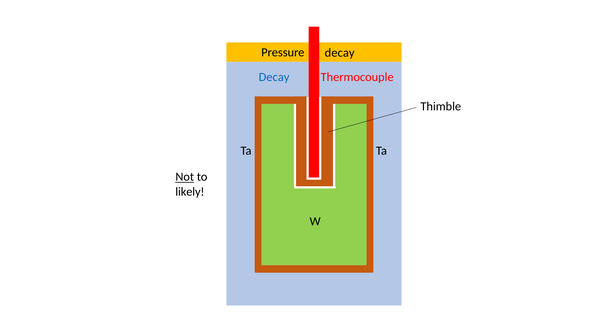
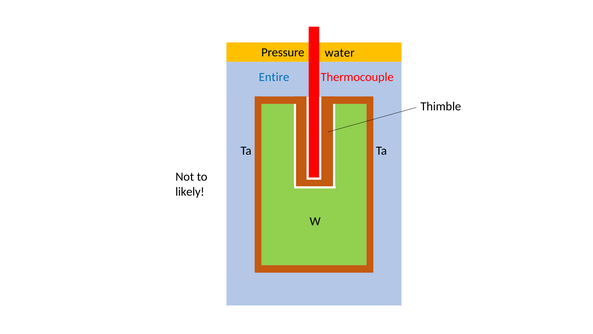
Pressure decay: decay -> water (340, 53)
Decay: Decay -> Entire (274, 77)
Not underline: present -> none (185, 177)
